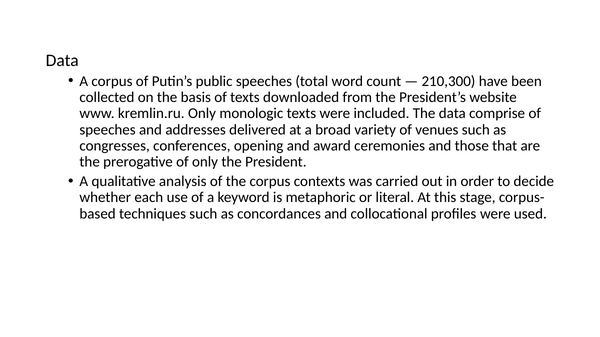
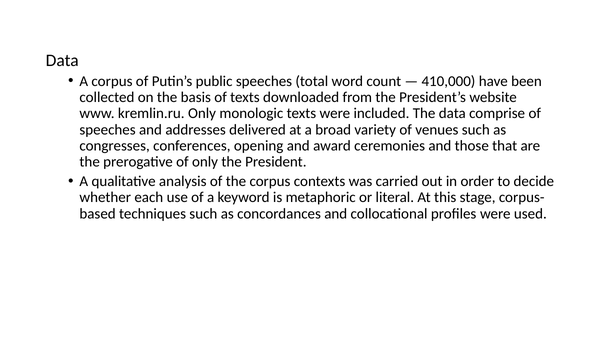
210,300: 210,300 -> 410,000 (448, 81)
